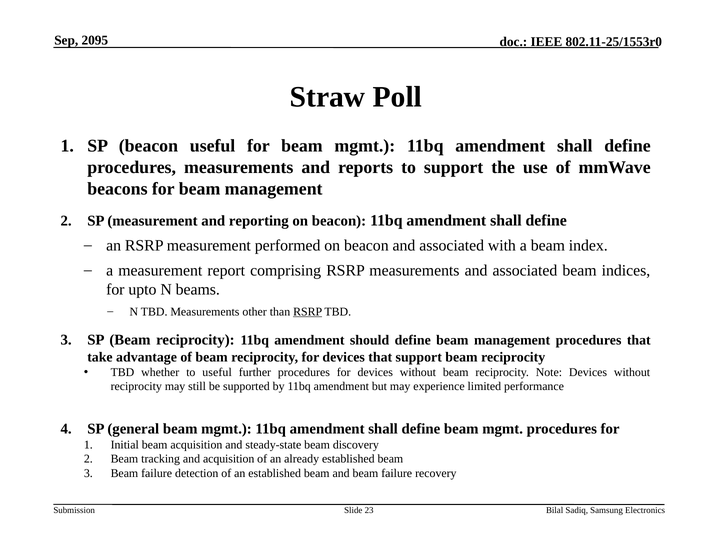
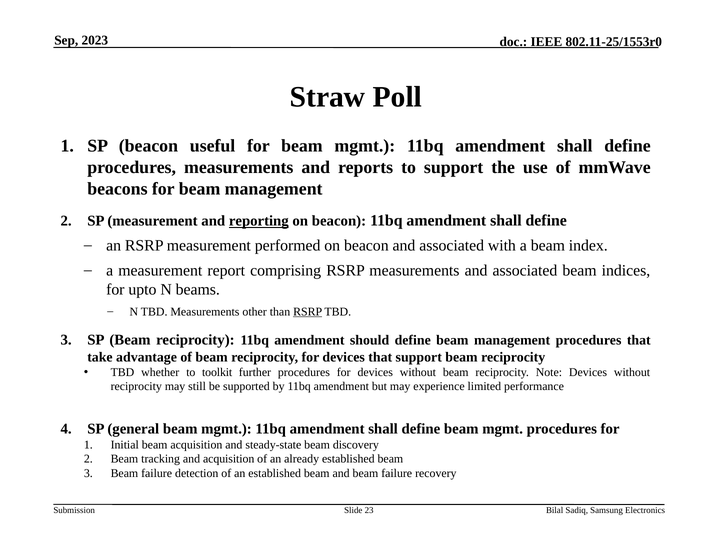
2095: 2095 -> 2023 (95, 40)
reporting underline: none -> present (259, 221)
to useful: useful -> toolkit (217, 372)
